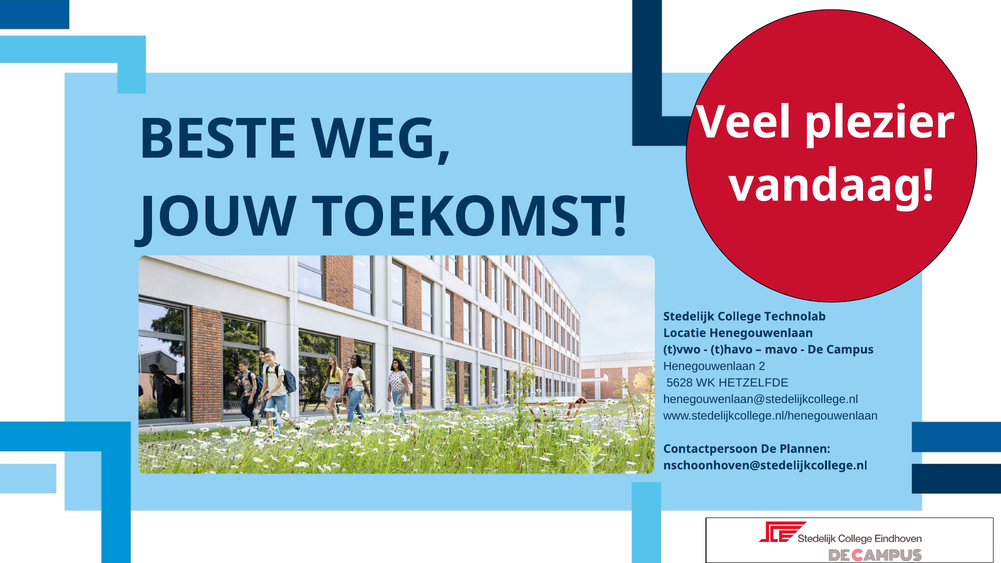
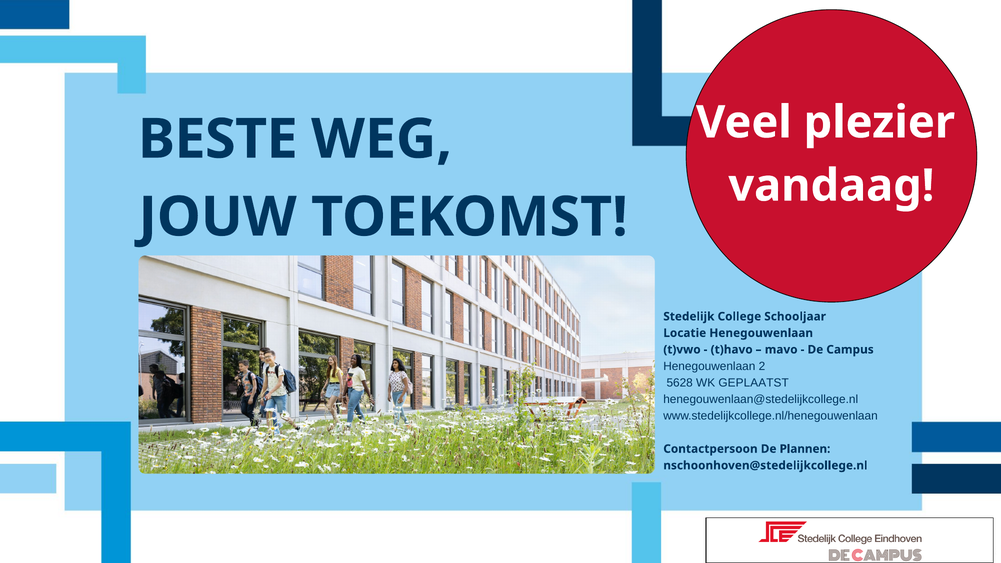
Technolab: Technolab -> Schooljaar (795, 317)
HETZELFDE: HETZELFDE -> GEPLAATST (754, 383)
